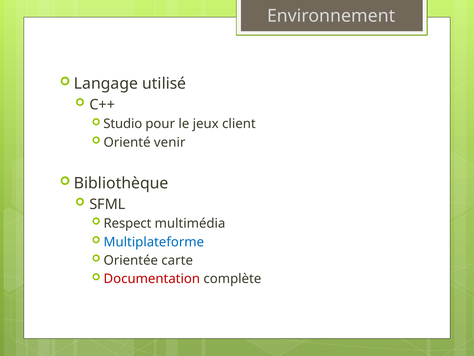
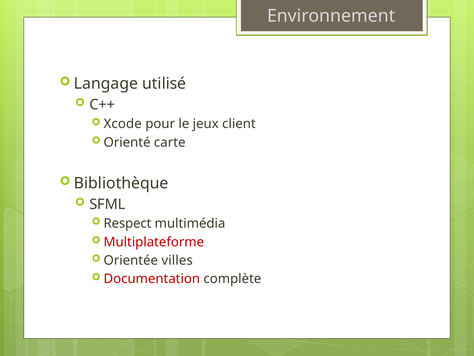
Studio: Studio -> Xcode (123, 124)
venir: venir -> carte (170, 142)
Multiplateforme colour: blue -> red (154, 242)
carte: carte -> villes (177, 260)
